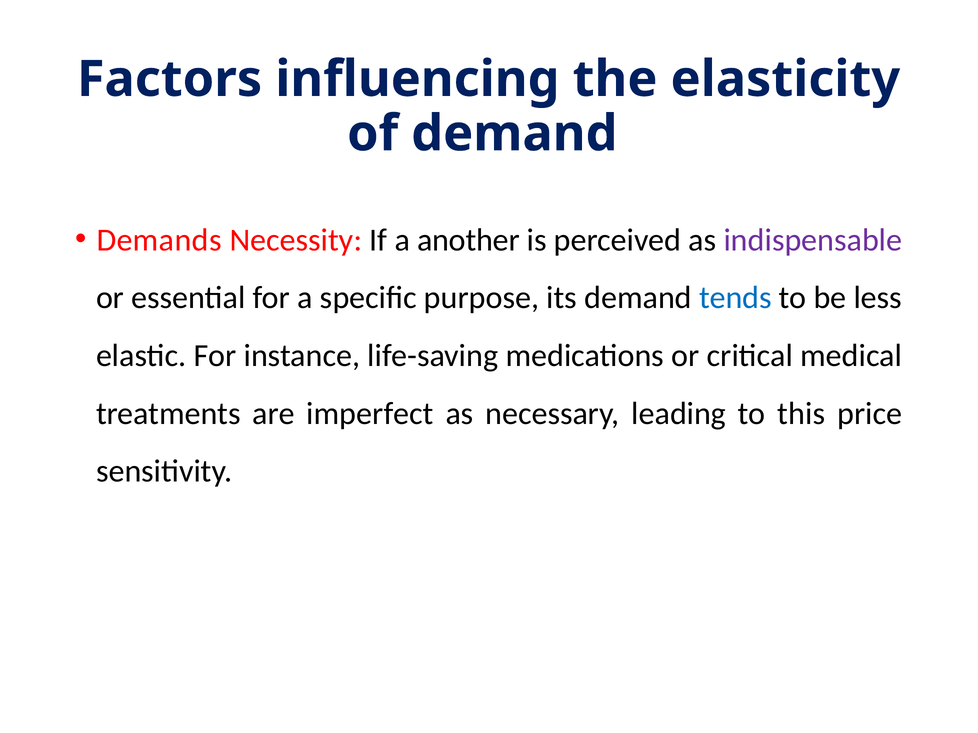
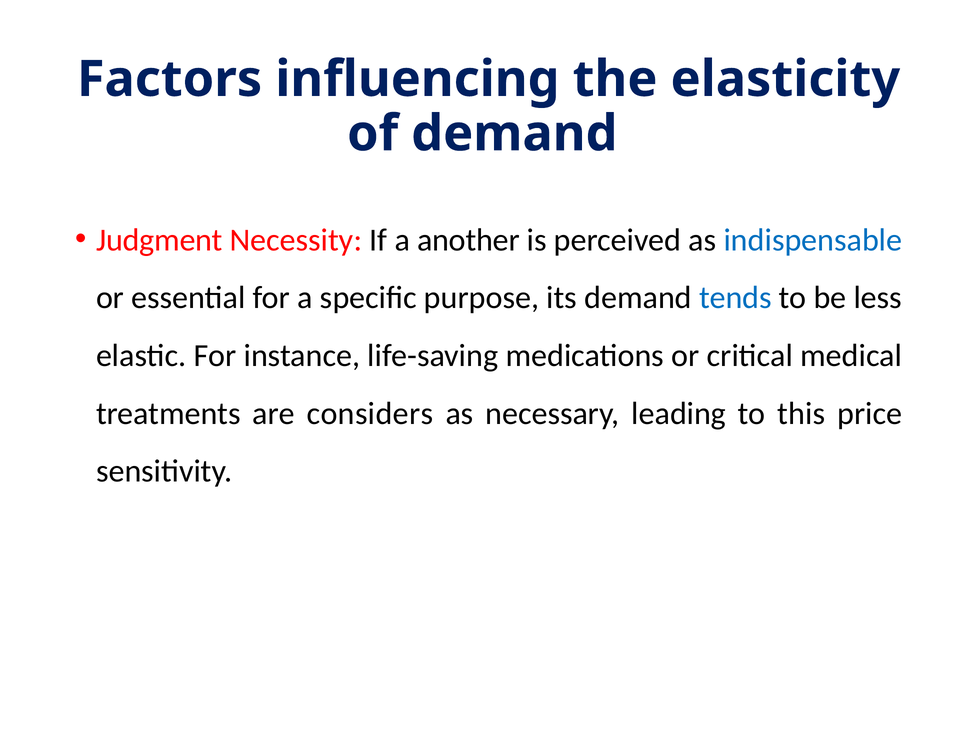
Demands: Demands -> Judgment (159, 240)
indispensable colour: purple -> blue (813, 240)
imperfect: imperfect -> considers (370, 414)
